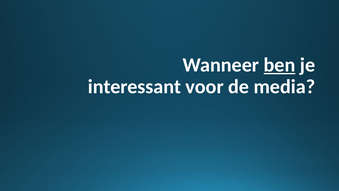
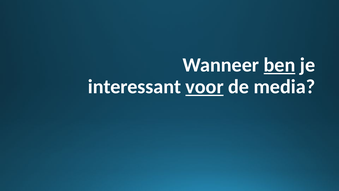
voor underline: none -> present (205, 87)
